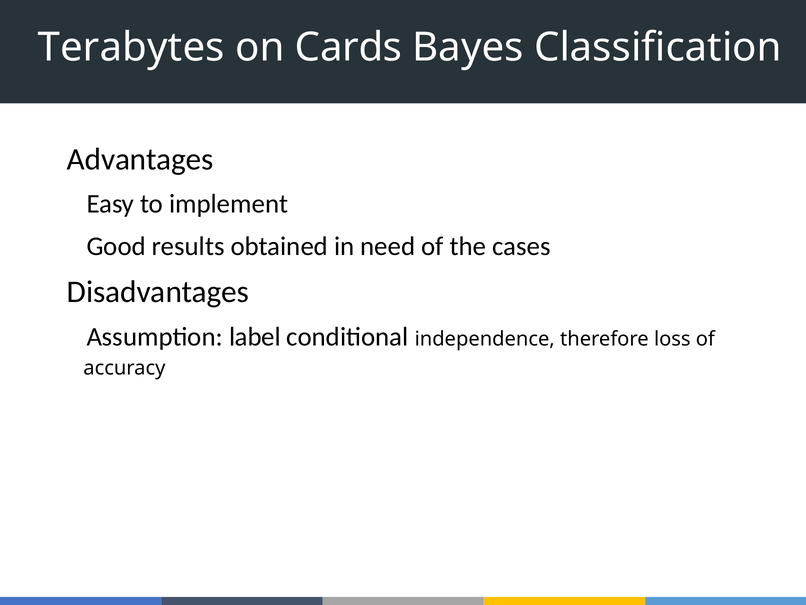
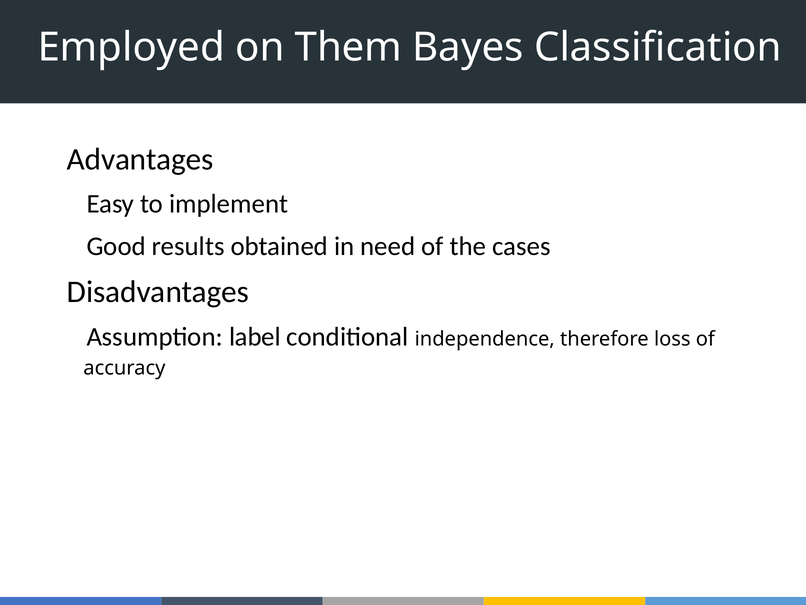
Terabytes: Terabytes -> Employed (131, 48)
Cards: Cards -> Them (348, 48)
